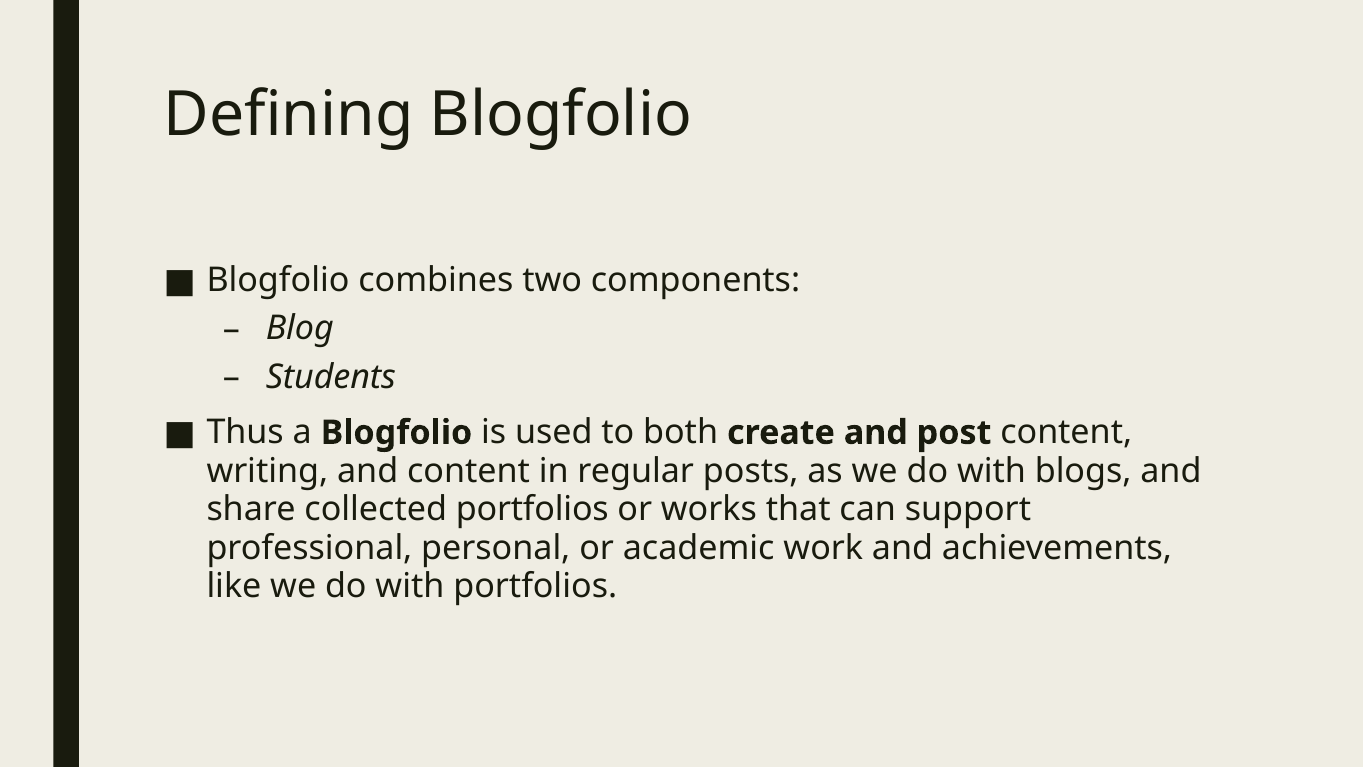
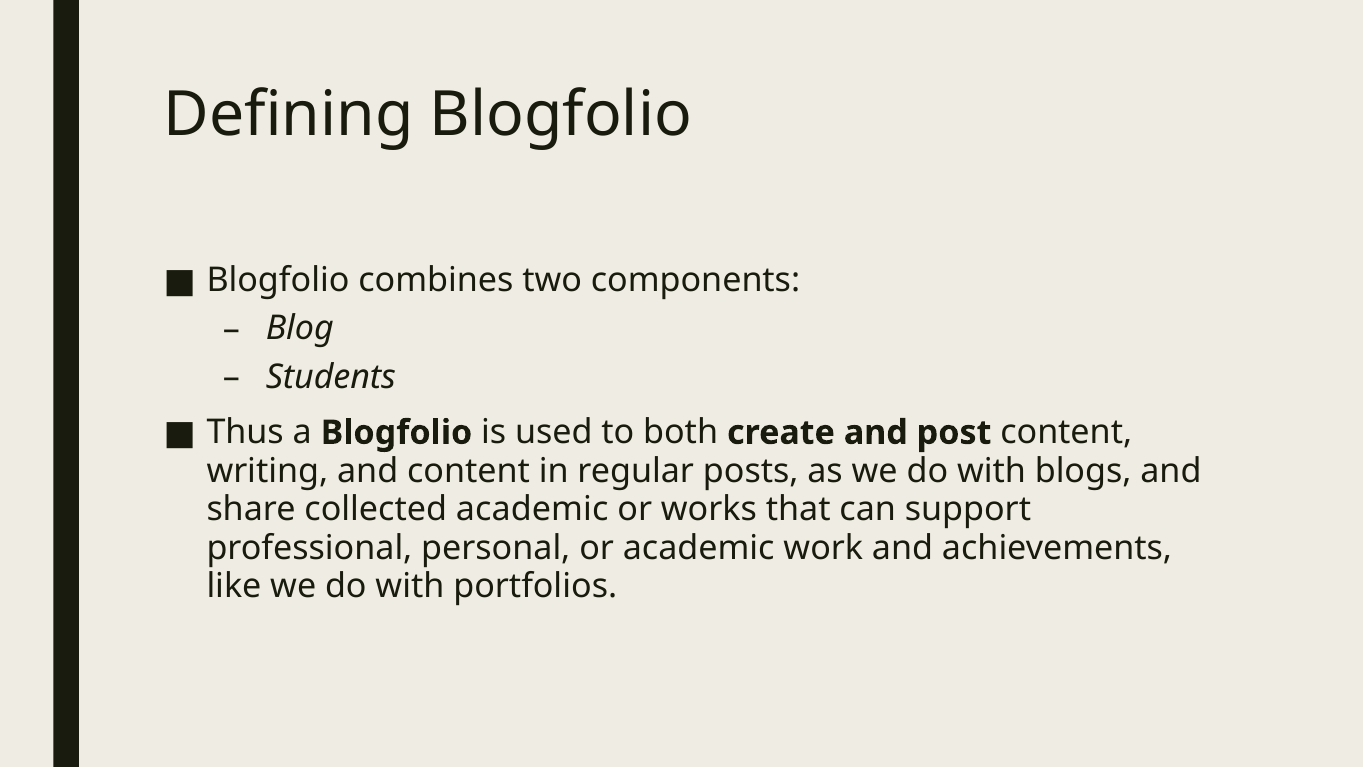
collected portfolios: portfolios -> academic (532, 509)
